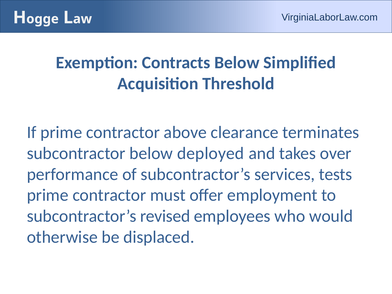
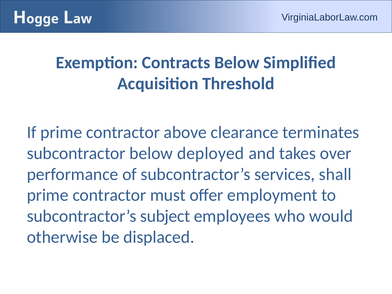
tests: tests -> shall (335, 174)
revised: revised -> subject (165, 216)
